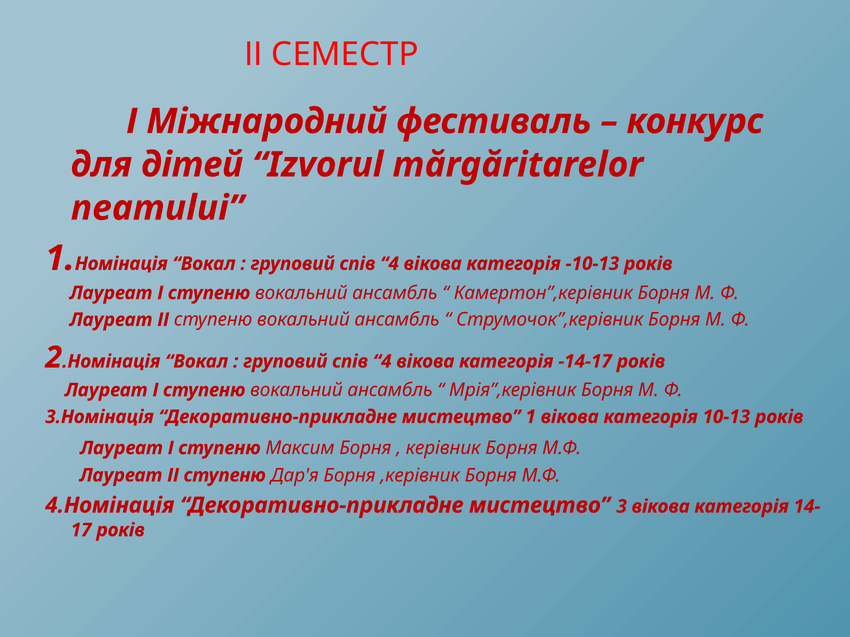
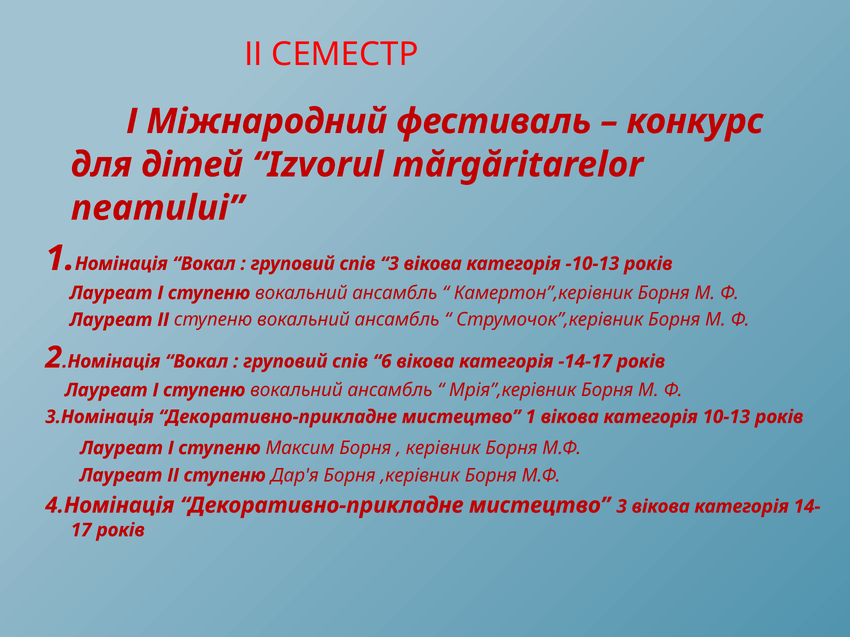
4: 4 -> 3 (390, 264)
4: 4 -> 6 (382, 362)
